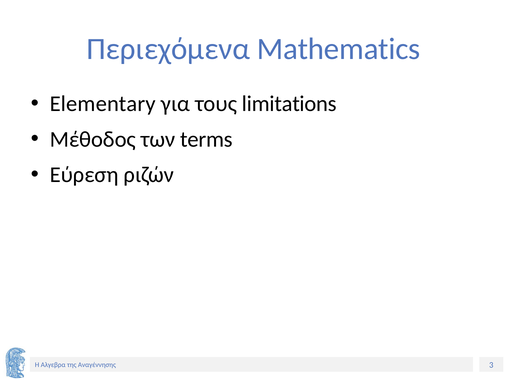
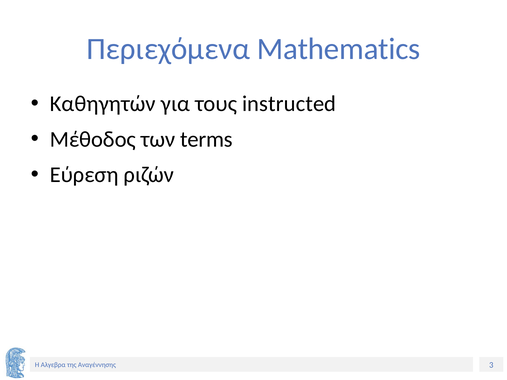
Elementary: Elementary -> Καθηγητών (103, 104)
limitations: limitations -> instructed (289, 104)
